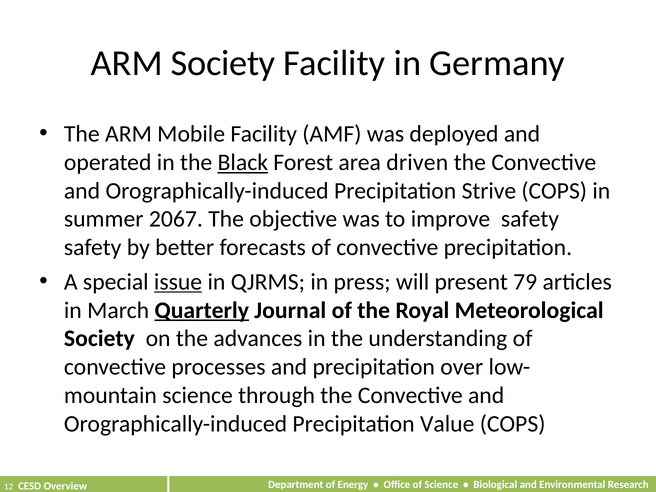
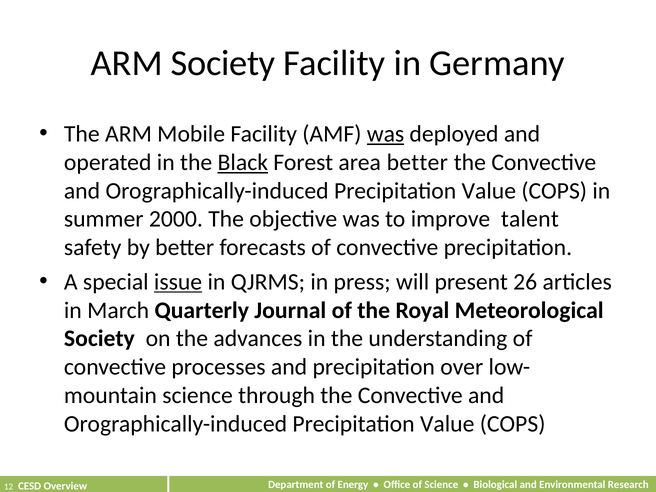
was underline: none -> present (386, 134)
area driven: driven -> better (417, 162)
Strive: Strive -> Value (489, 191)
2067: 2067 -> 2000 (176, 219)
improve safety: safety -> talent (530, 219)
79: 79 -> 26 (525, 282)
Quarterly underline: present -> none (202, 310)
